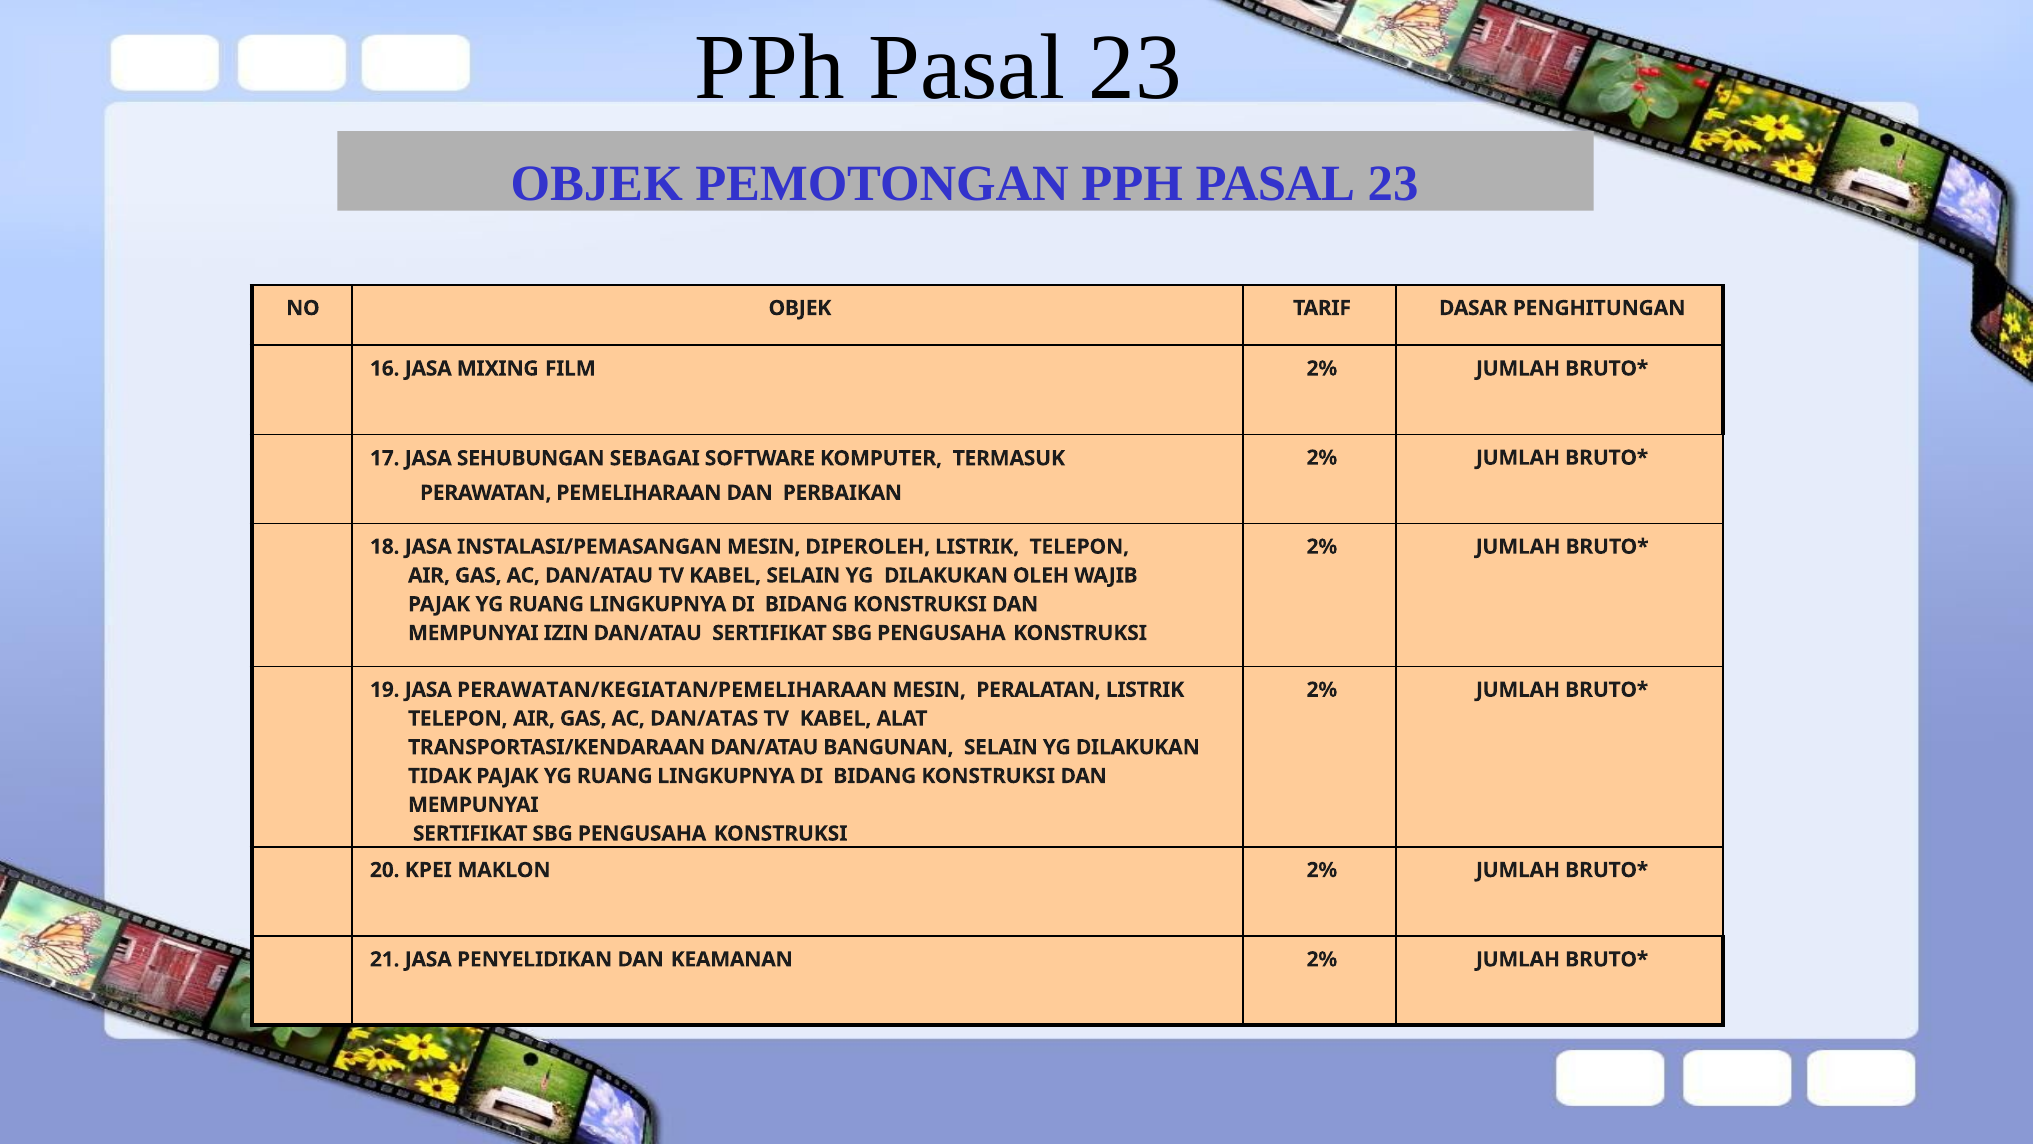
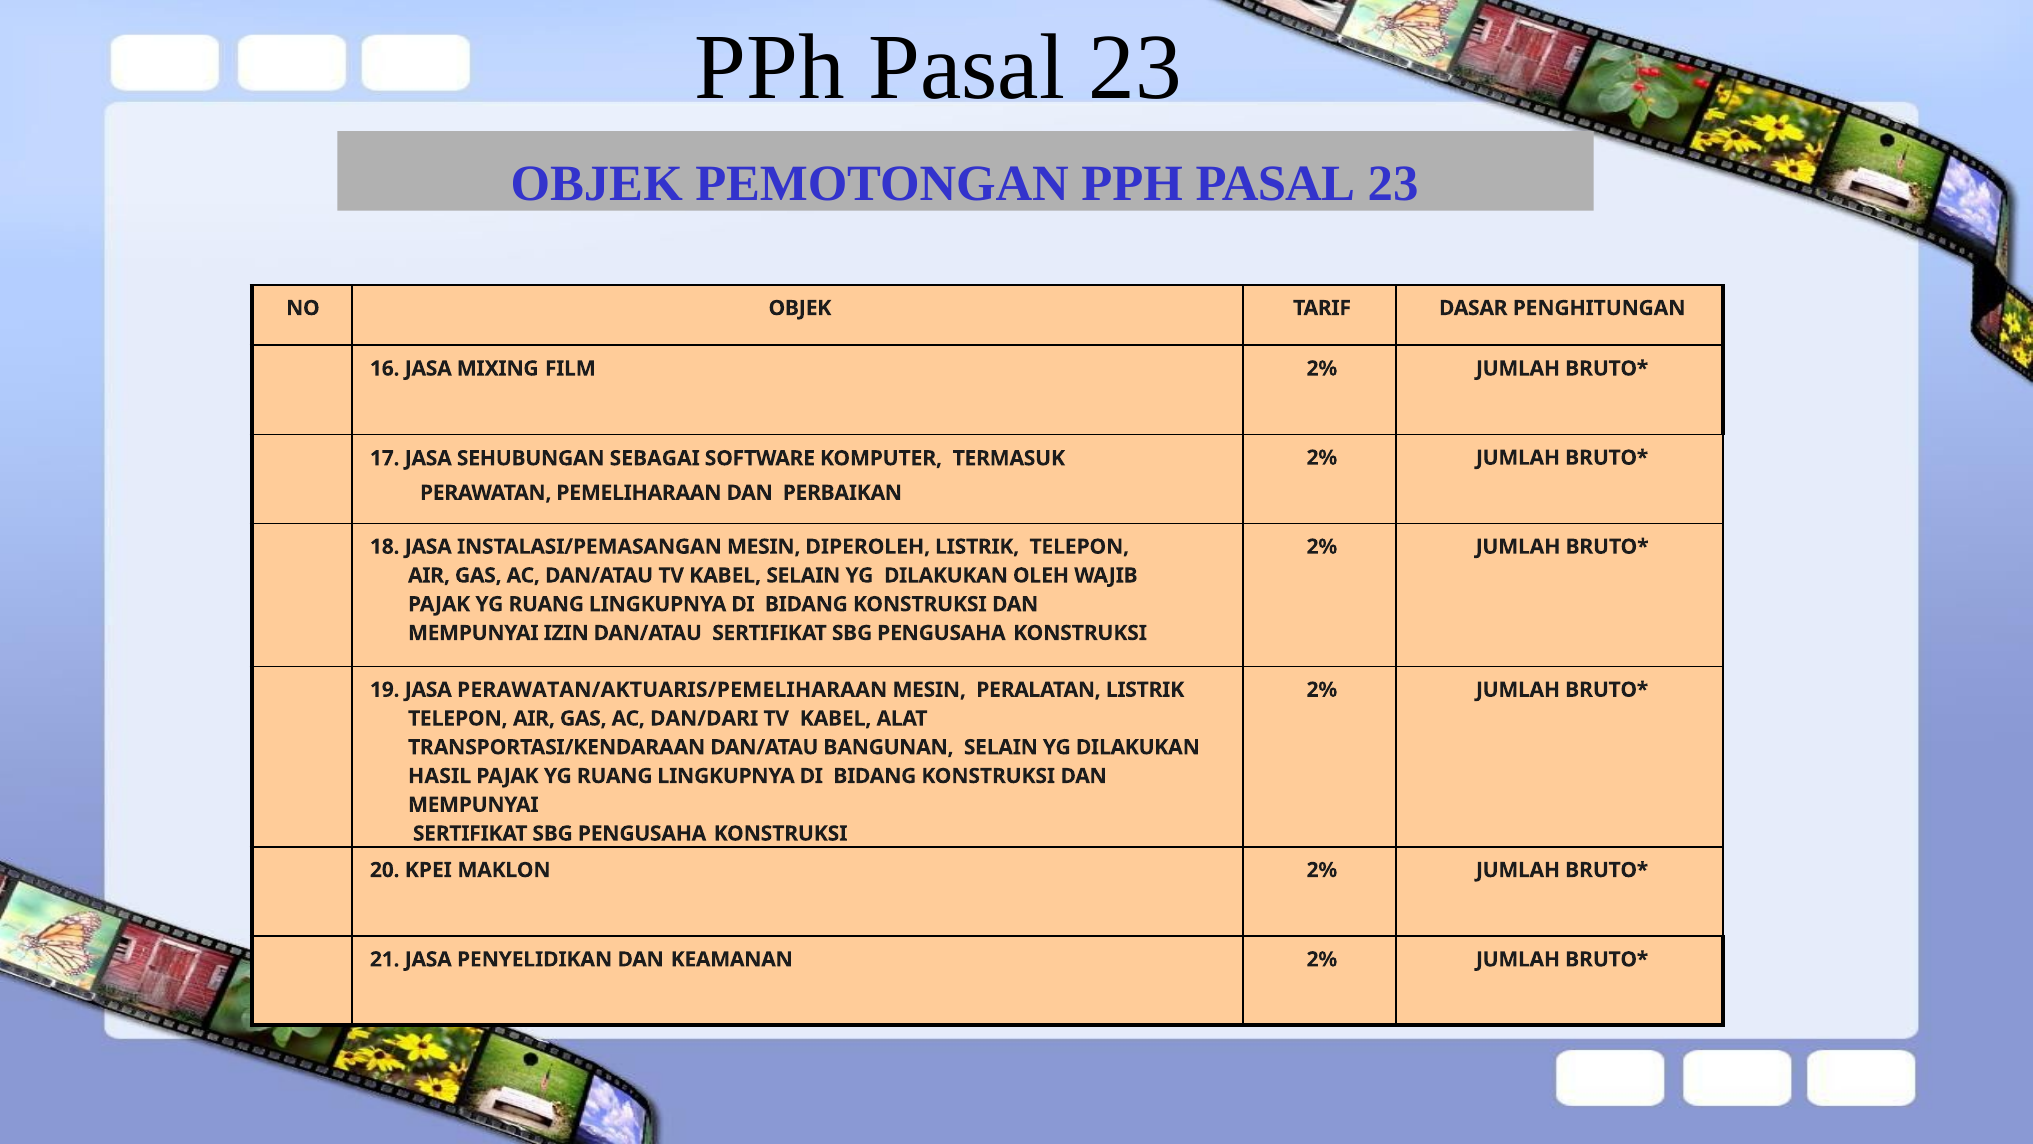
PERAWATAN/KEGIATAN/PEMELIHARAAN: PERAWATAN/KEGIATAN/PEMELIHARAAN -> PERAWATAN/AKTUARIS/PEMELIHARAAN (672, 690)
DAN/ATAS: DAN/ATAS -> DAN/DARI (704, 718)
TIDAK: TIDAK -> HASIL (440, 776)
